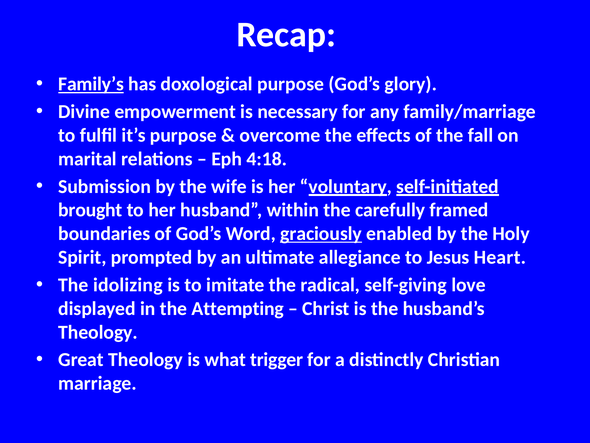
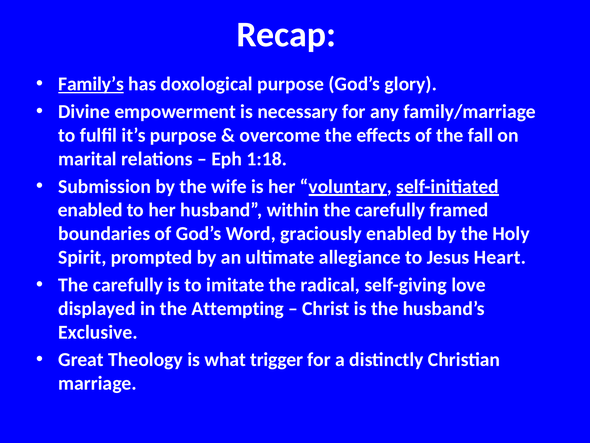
4:18: 4:18 -> 1:18 (267, 159)
brought: brought -> enabled (90, 210)
graciously underline: present -> none (321, 234)
idolizing: idolizing -> carefully (128, 285)
Theology: Theology -> Exclusive (98, 332)
